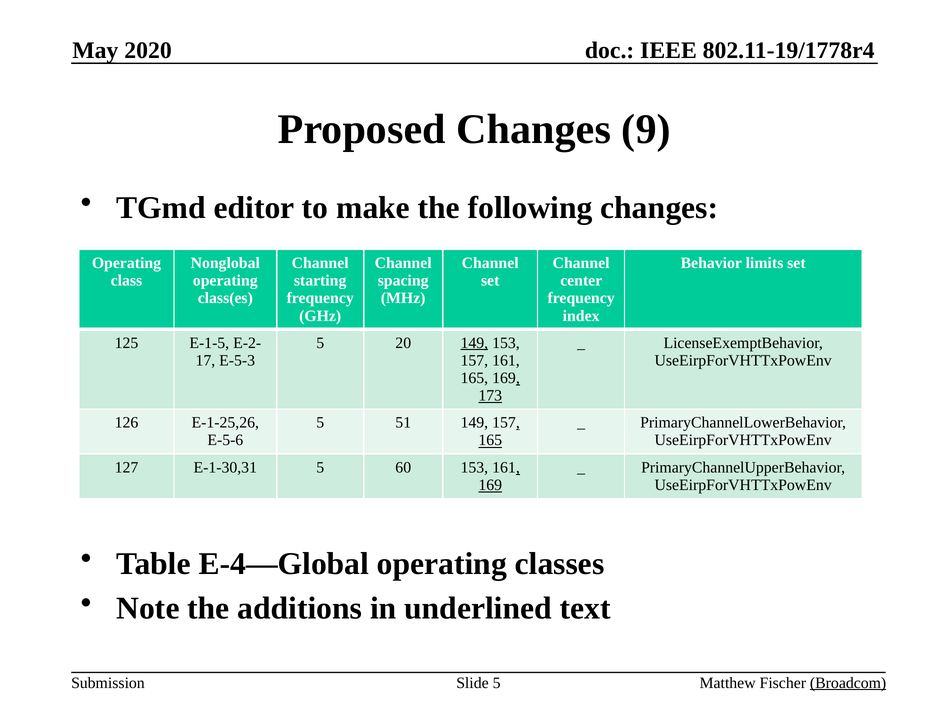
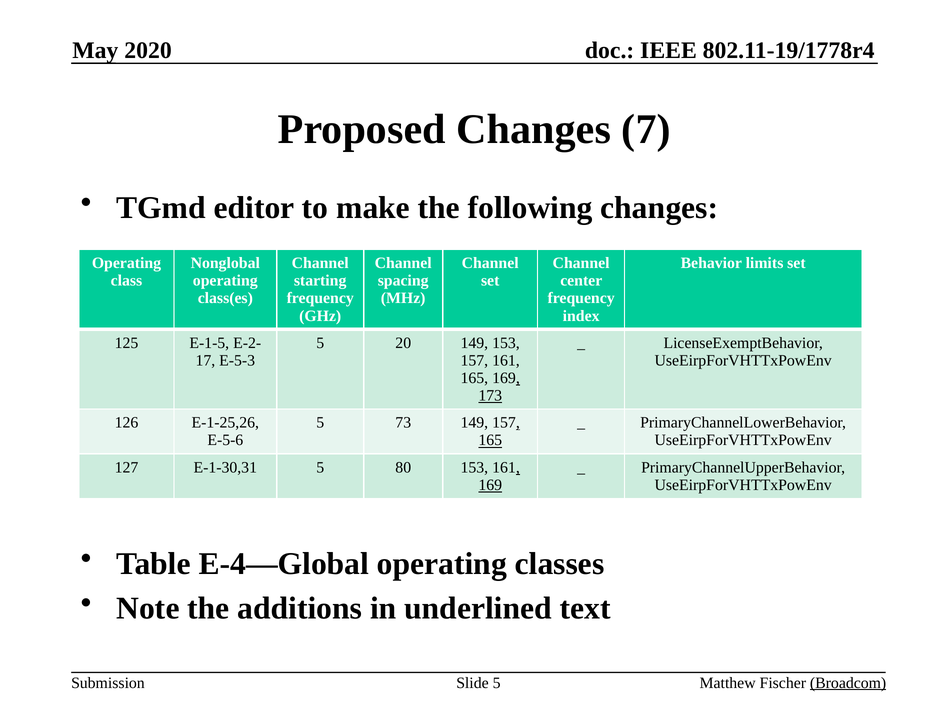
9: 9 -> 7 (646, 129)
149 underline: present -> none (474, 343)
51: 51 -> 73 (403, 423)
60: 60 -> 80 (403, 467)
